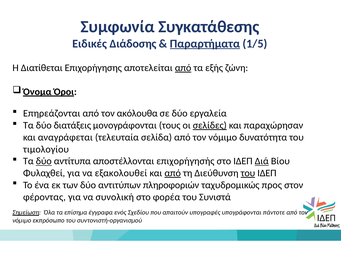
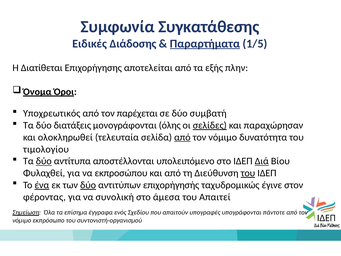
από underline: present -> none (183, 68)
ζώνη: ζώνη -> πλην (237, 68)
Επηρεάζονται: Επηρεάζονται -> Υποχρεωτικός (52, 113)
ακόλουθα: ακόλουθα -> παρέχεται (137, 113)
εργαλεία: εργαλεία -> συμβατή (208, 113)
τους: τους -> όλης (170, 125)
αναγράφεται: αναγράφεται -> ολοκληρωθεί (65, 137)
από underline: none -> present (182, 137)
επιχορήγησής: επιχορήγησής -> υπολειπόμενο (185, 161)
εξακολουθεί: εξακολουθεί -> εκπροσώπου (121, 173)
από underline: present -> none (173, 173)
ένα underline: none -> present (42, 185)
δύο underline: none -> present (88, 185)
πληροφοριών: πληροφοριών -> επιχορήγησής (171, 185)
προς: προς -> έγινε (272, 185)
φορέα: φορέα -> άμεσα (167, 197)
Συνιστά: Συνιστά -> Απαιτεί (215, 197)
